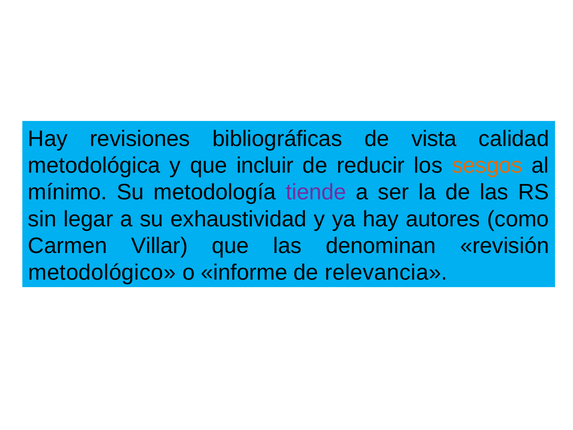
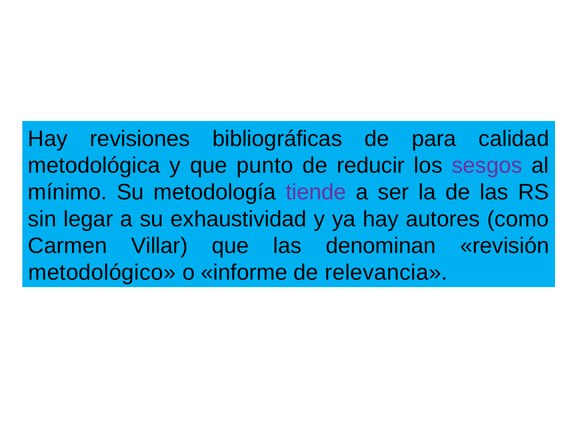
vista: vista -> para (434, 139)
incluir: incluir -> punto (265, 165)
sesgos colour: orange -> purple (487, 165)
